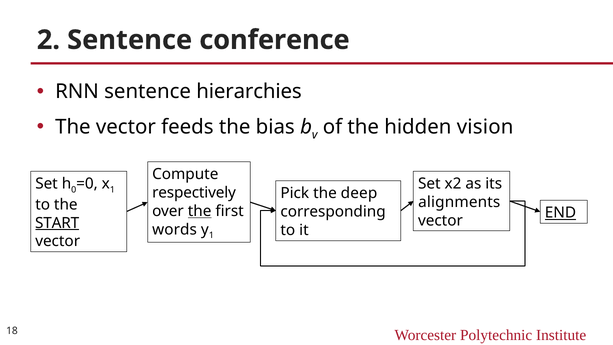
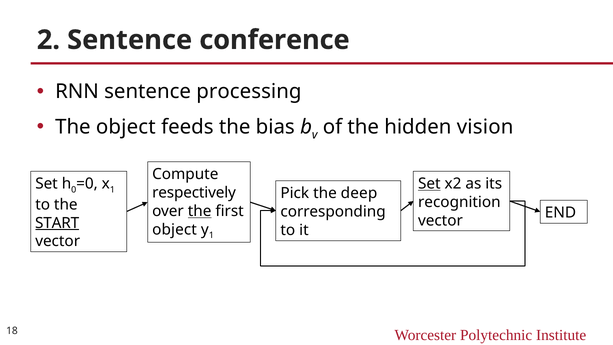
hierarchies: hierarchies -> processing (249, 92)
The vector: vector -> object (126, 127)
Set underline: none -> present (429, 184)
alignments: alignments -> recognition (459, 202)
END underline: present -> none (560, 213)
words: words -> object (175, 229)
